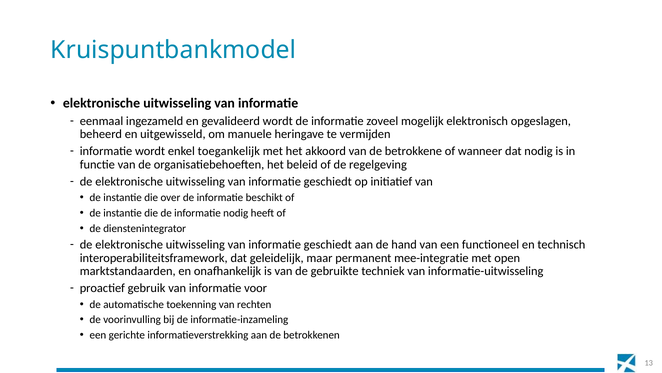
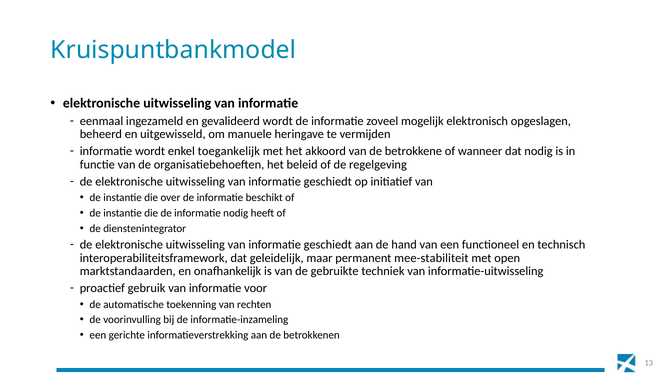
mee-integratie: mee-integratie -> mee-stabiliteit (431, 258)
